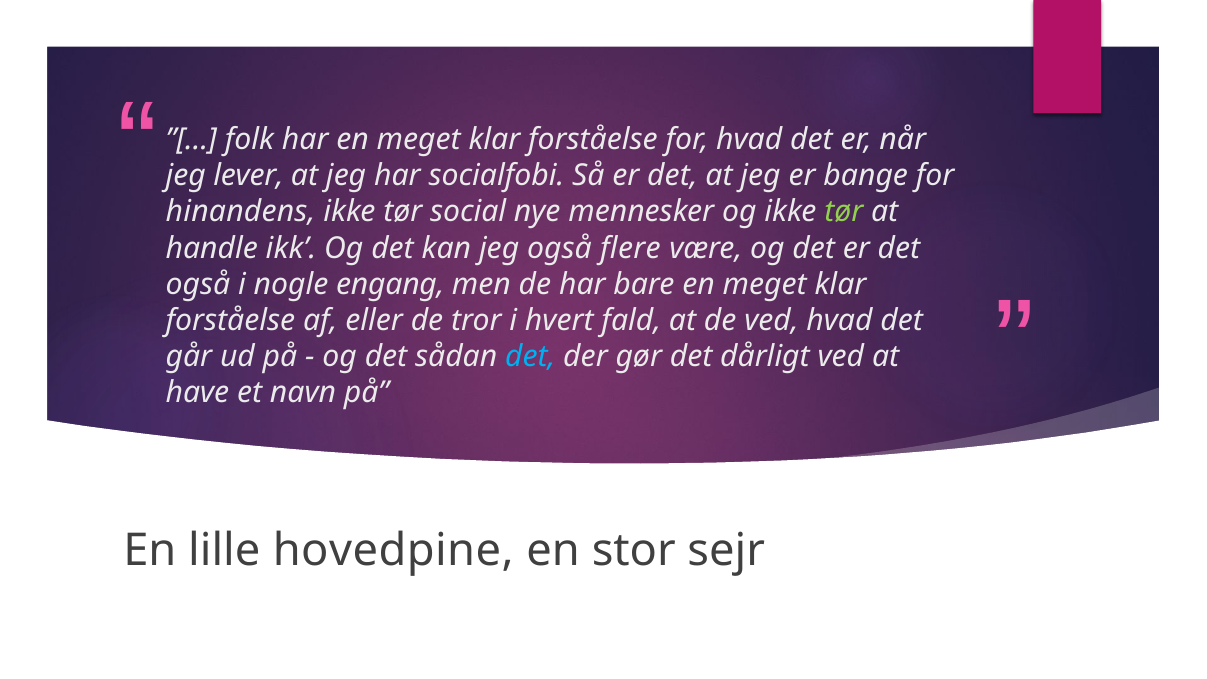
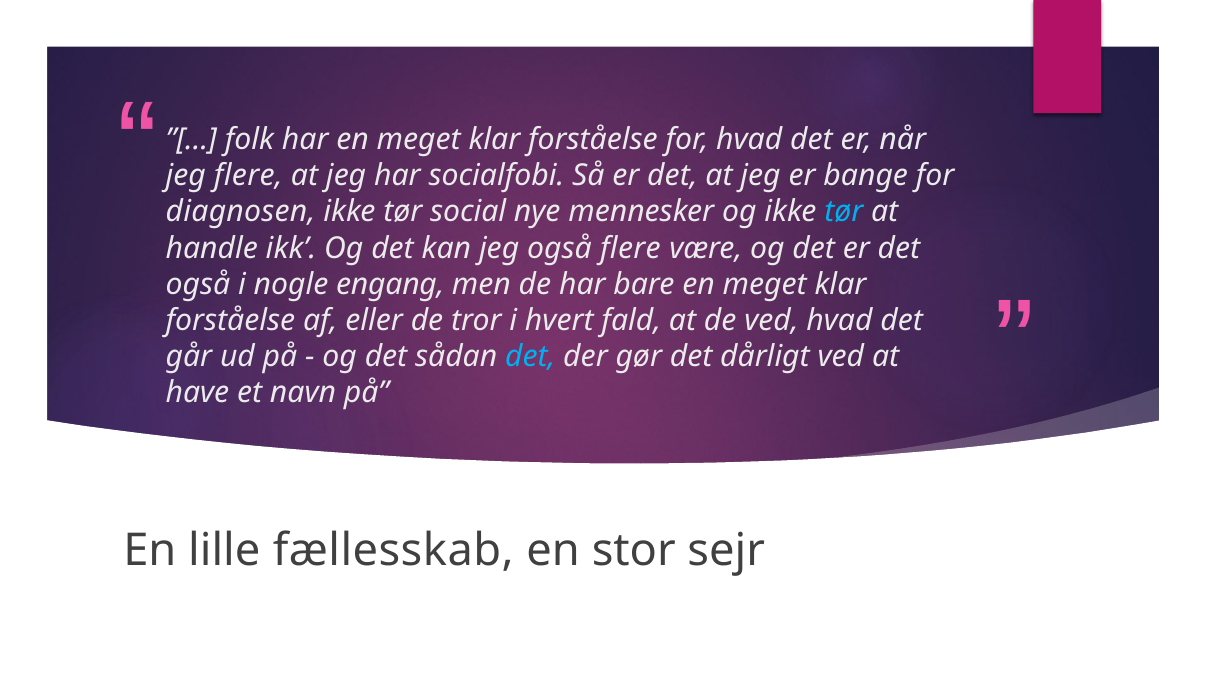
jeg lever: lever -> flere (248, 176)
hinandens: hinandens -> diagnosen (241, 212)
tør colour: light green -> light blue (844, 212)
hovedpine: hovedpine -> fællesskab (393, 550)
